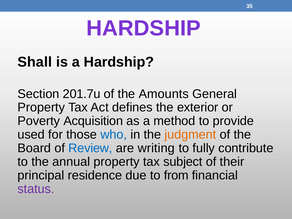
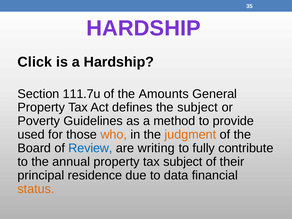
Shall: Shall -> Click (35, 62)
201.7u: 201.7u -> 111.7u (82, 94)
the exterior: exterior -> subject (198, 107)
Acquisition: Acquisition -> Guidelines (93, 121)
who colour: blue -> orange (114, 135)
from: from -> data (176, 175)
status colour: purple -> orange (36, 189)
